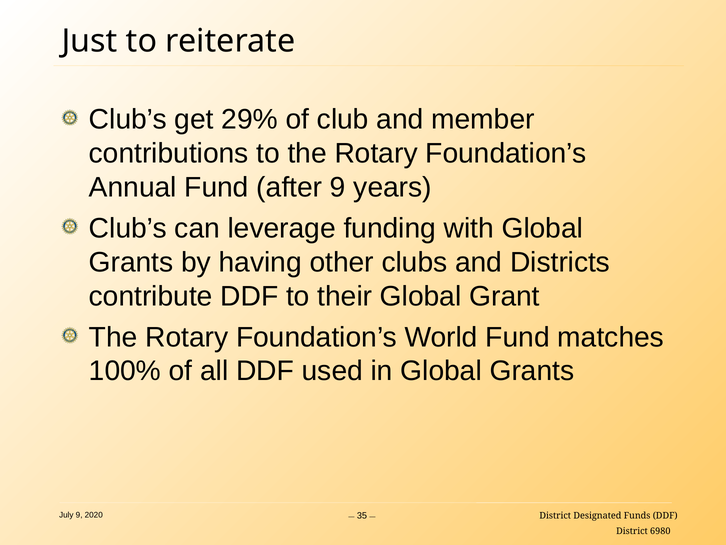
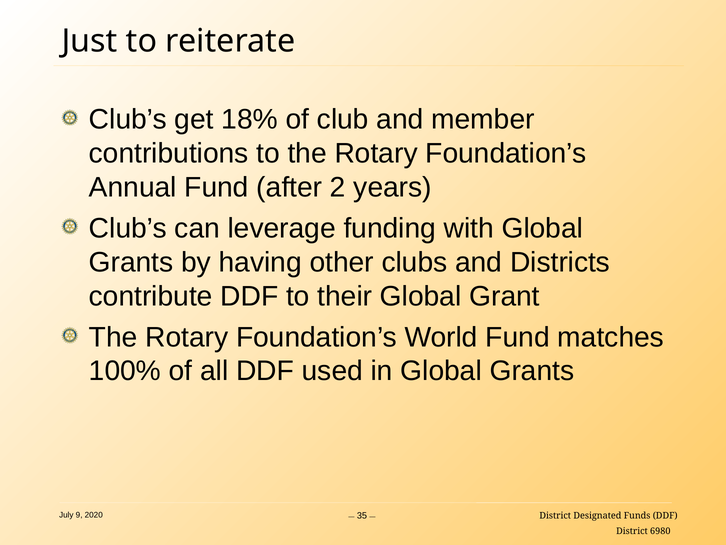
29%: 29% -> 18% (250, 119)
after 9: 9 -> 2 (338, 187)
